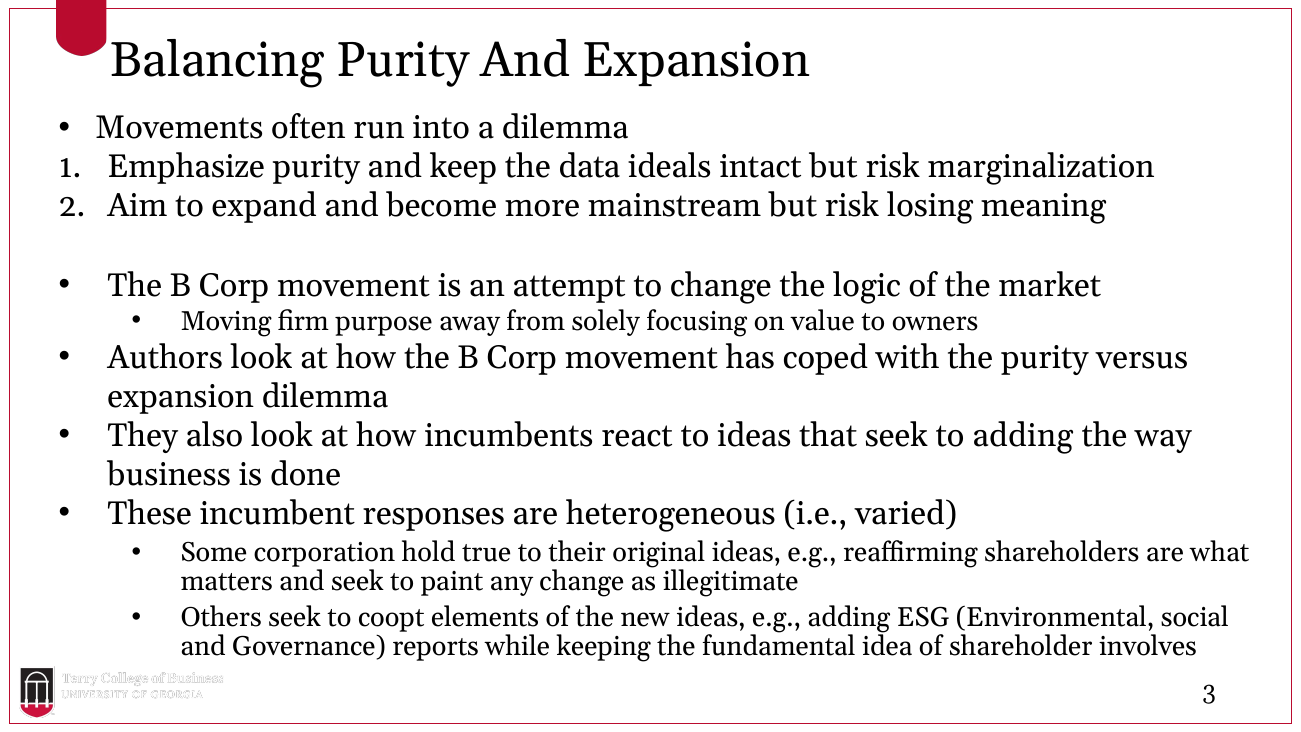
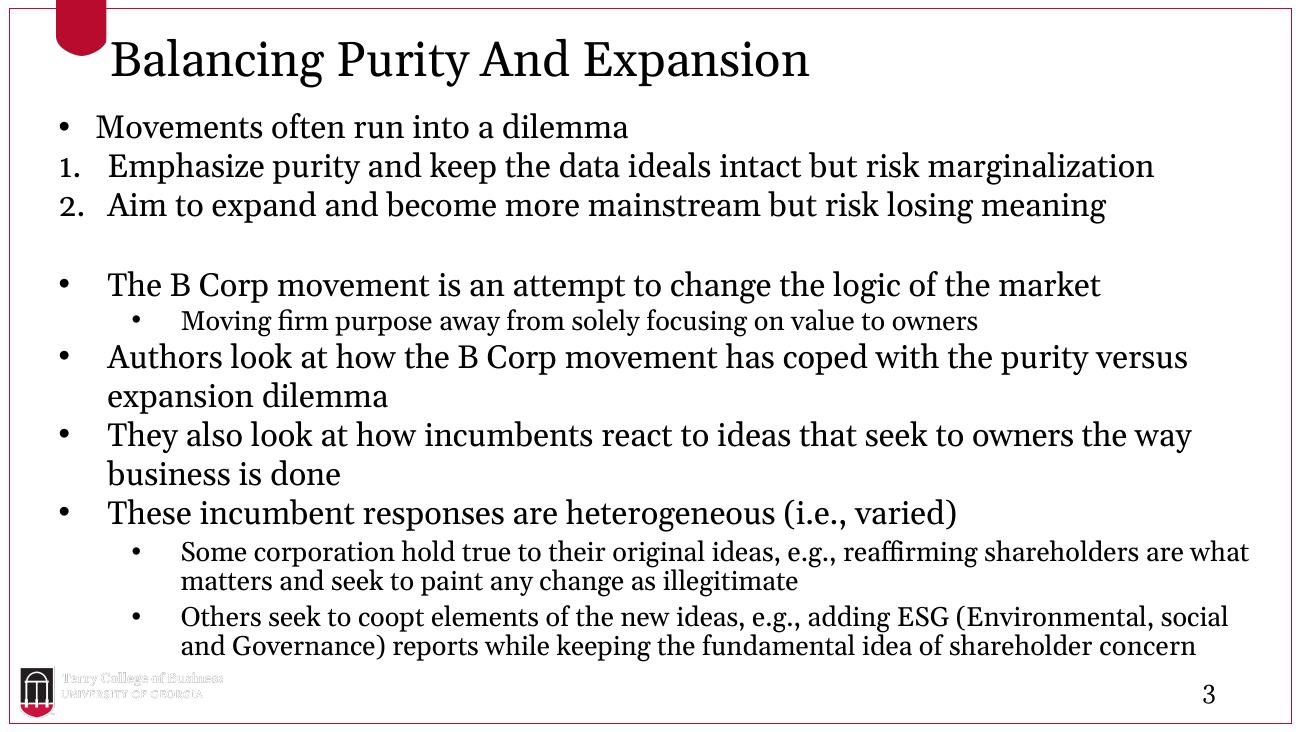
seek to adding: adding -> owners (1023, 436)
involves: involves -> concern (1148, 647)
